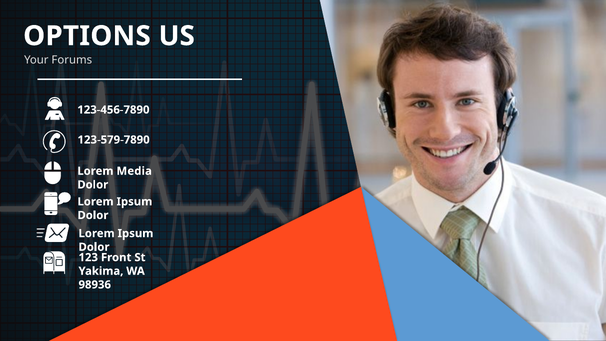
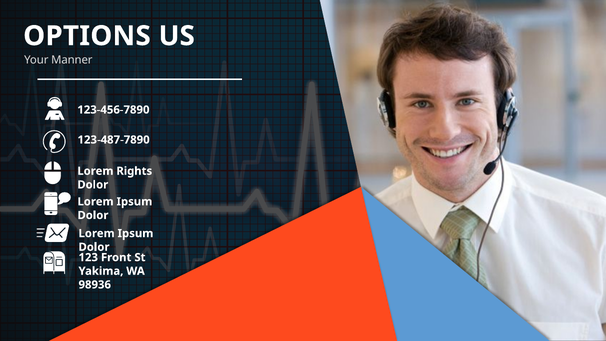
Forums: Forums -> Manner (72, 60)
123-579-7890: 123-579-7890 -> 123-487-7890 (114, 140)
Media: Media -> Rights (134, 171)
